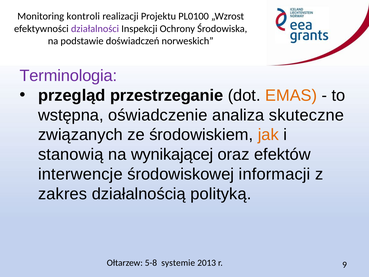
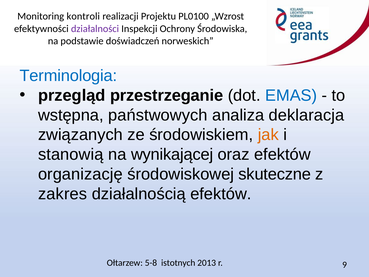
Terminologia colour: purple -> blue (68, 76)
EMAS colour: orange -> blue (291, 95)
oświadczenie: oświadczenie -> państwowych (158, 115)
skuteczne: skuteczne -> deklaracja (306, 115)
interwencje: interwencje -> organizację (80, 174)
informacji: informacji -> skuteczne (275, 174)
działalnością polityką: polityką -> efektów (221, 194)
systemie: systemie -> istotnych (178, 263)
